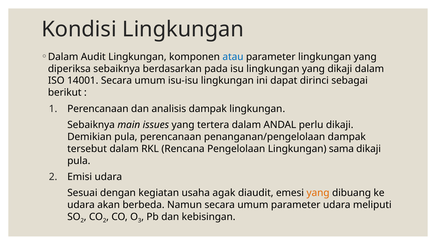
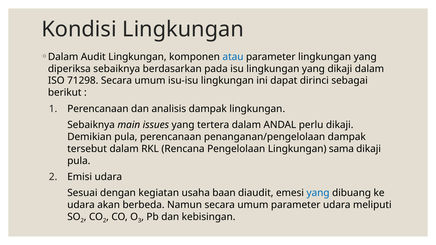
14001: 14001 -> 71298 (83, 81)
agak: agak -> baan (224, 193)
yang colour: orange -> blue (318, 193)
